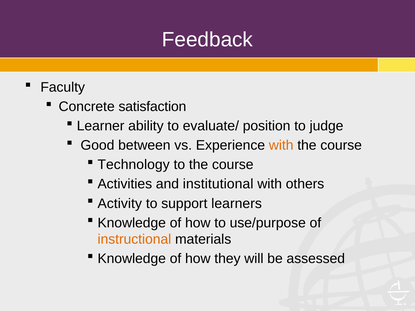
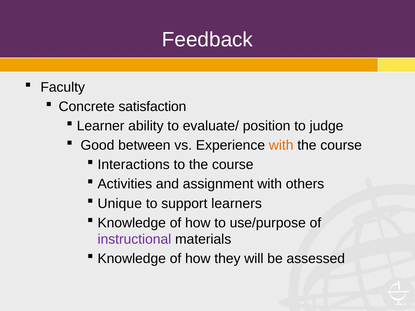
Technology: Technology -> Interactions (134, 165)
institutional: institutional -> assignment (218, 184)
Activity: Activity -> Unique (120, 204)
instructional colour: orange -> purple (134, 240)
